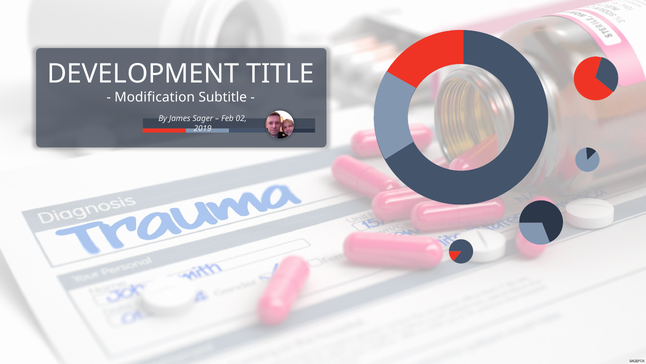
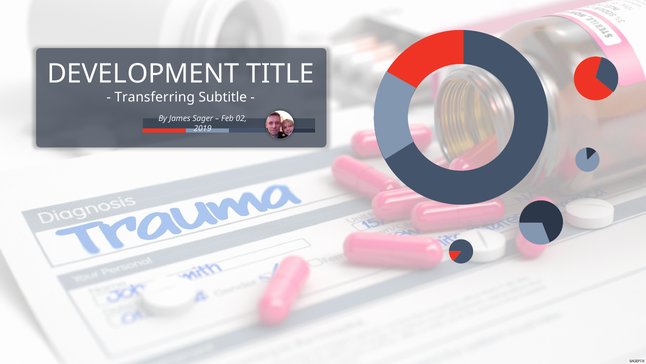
Modification: Modification -> Transferring (155, 97)
